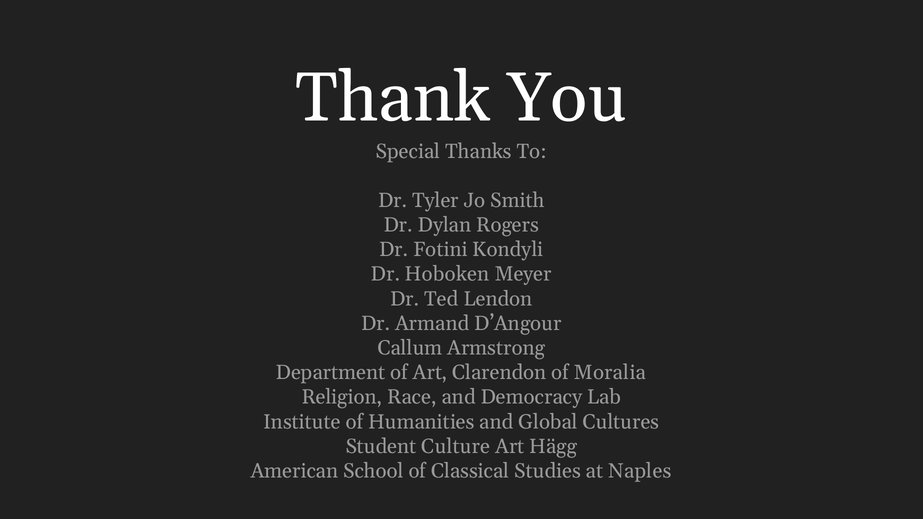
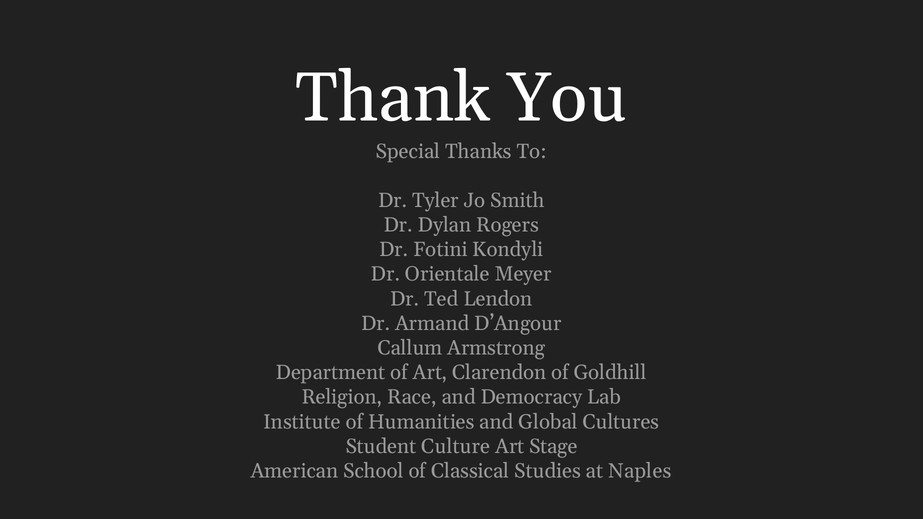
Hoboken: Hoboken -> Orientale (447, 274)
Moralia: Moralia -> Goldhill (610, 373)
Hägg: Hägg -> Stage (553, 447)
